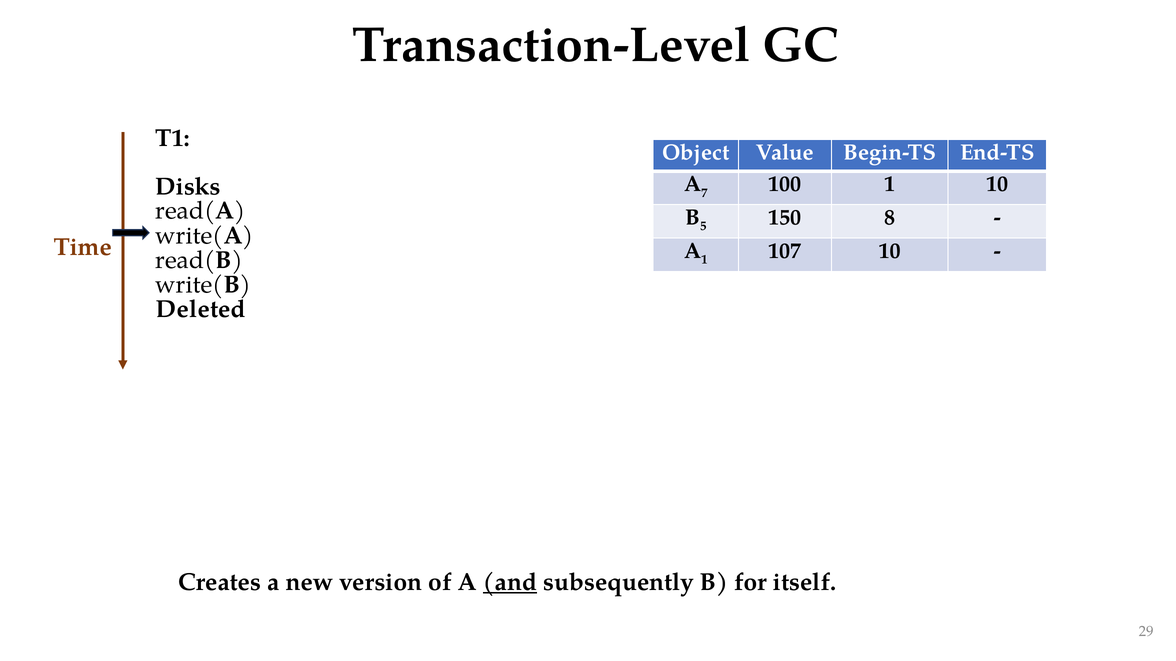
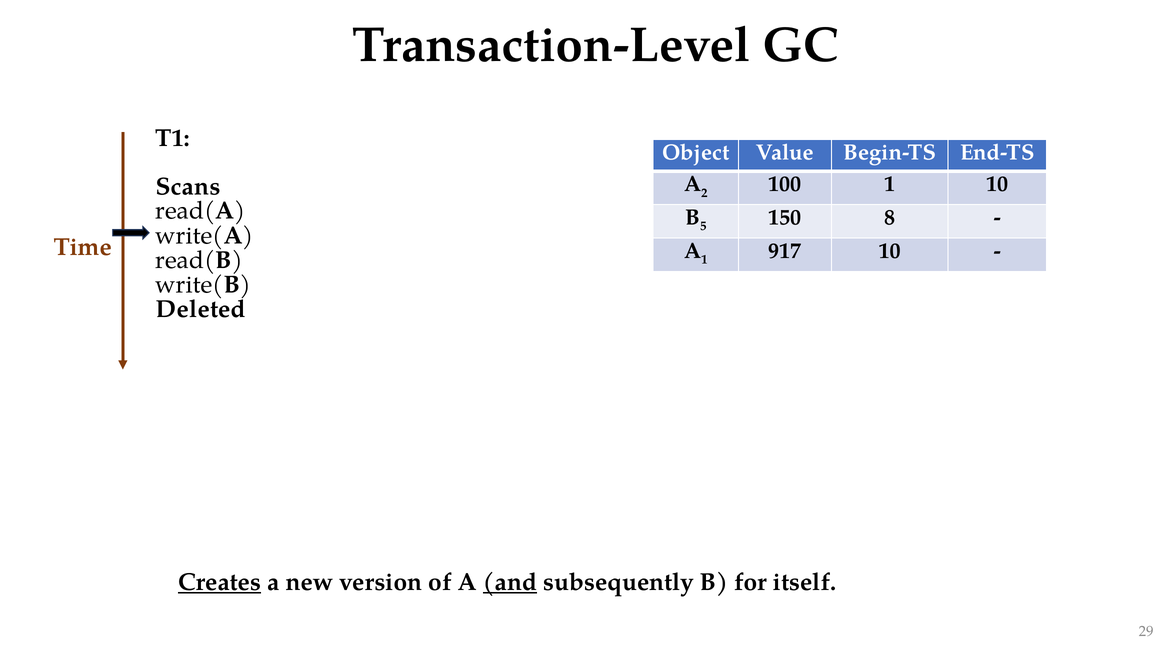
7: 7 -> 2 (704, 193)
Disks: Disks -> Scans (188, 187)
107: 107 -> 917 (785, 251)
Creates underline: none -> present (220, 583)
